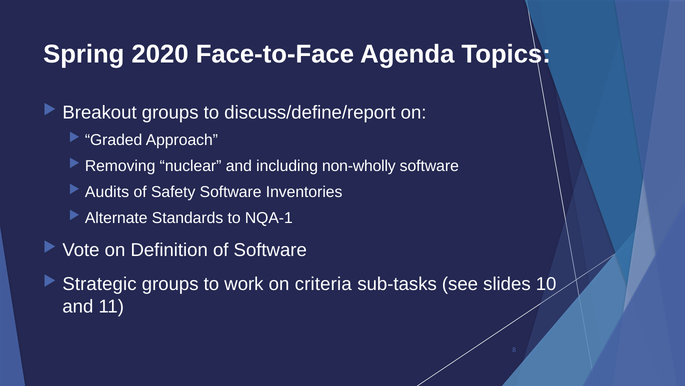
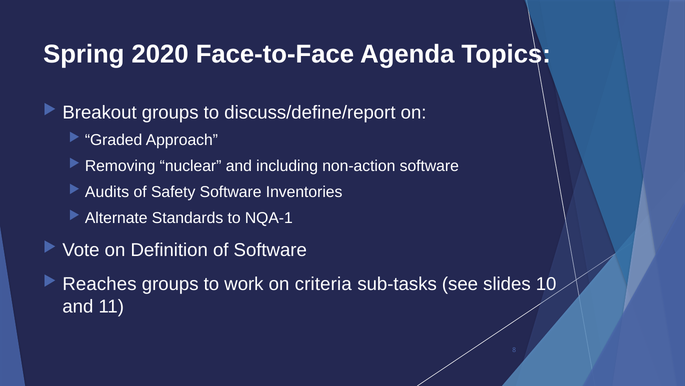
non-wholly: non-wholly -> non-action (359, 166)
Strategic: Strategic -> Reaches (99, 284)
